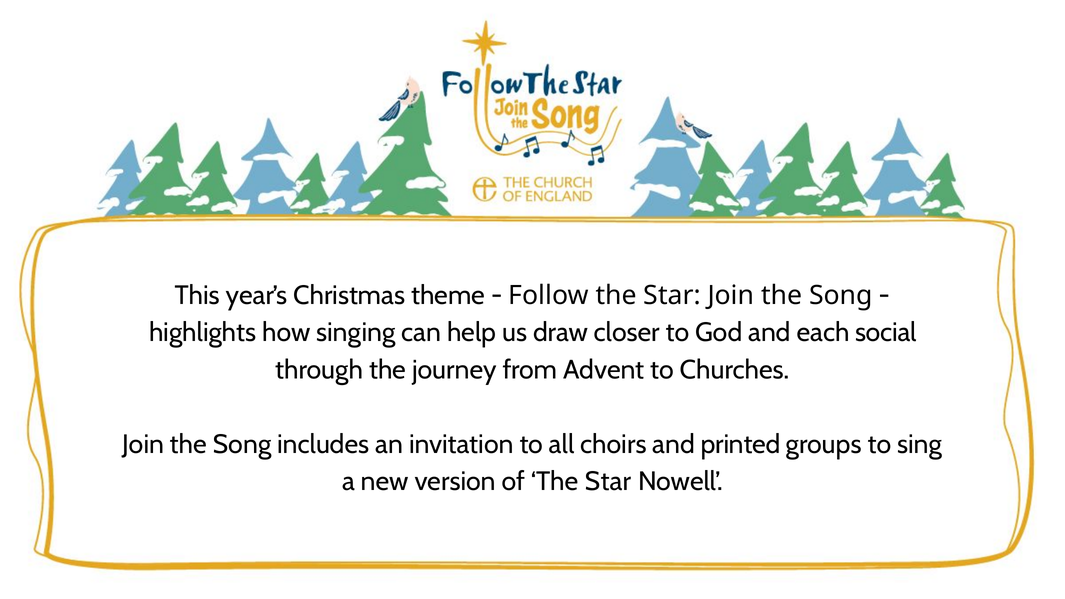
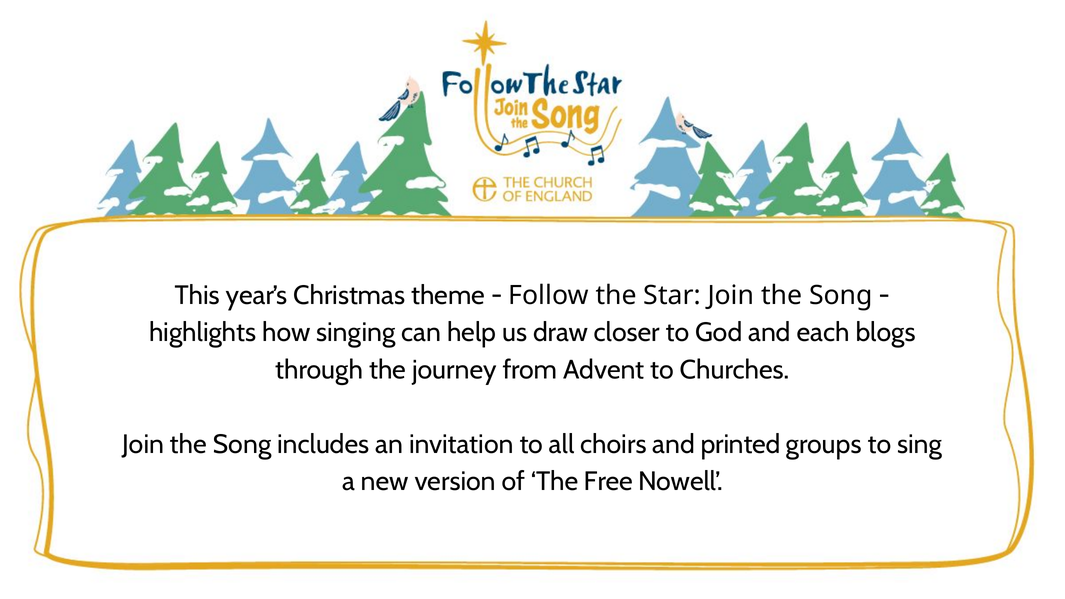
social: social -> blogs (886, 333)
of The Star: Star -> Free (608, 482)
